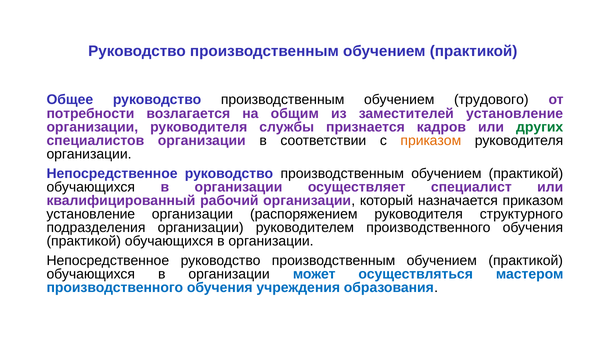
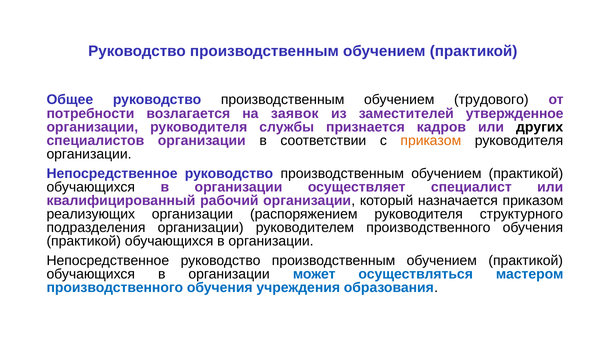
общим: общим -> заявок (295, 113)
заместителей установление: установление -> утвержденное (515, 113)
других colour: green -> black (540, 127)
установление: установление -> реализующих (91, 214)
